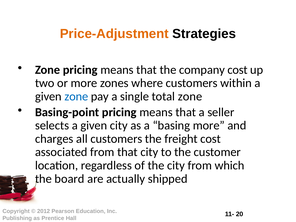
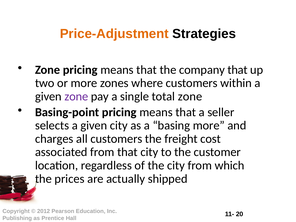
company cost: cost -> that (238, 70)
zone colour: blue -> purple (76, 96)
board: board -> prices (69, 179)
